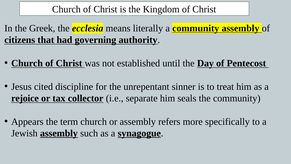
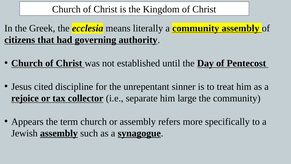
seals: seals -> large (187, 98)
